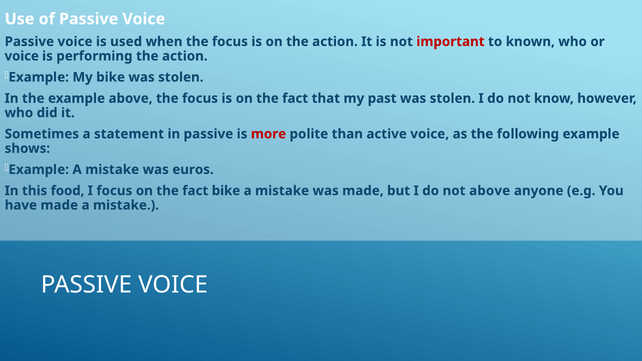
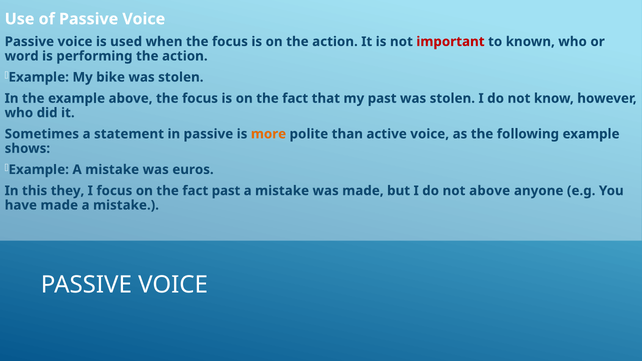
voice: voice -> word (22, 56)
more colour: red -> orange (268, 134)
food: food -> they (68, 191)
fact bike: bike -> past (226, 191)
